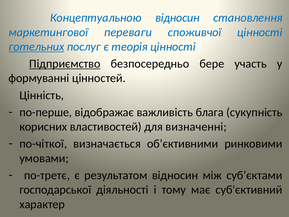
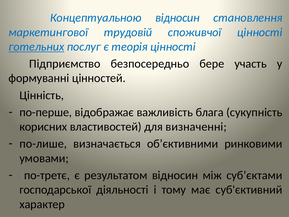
переваги: переваги -> трудовій (128, 32)
Підприємство underline: present -> none (65, 64)
по-чіткої: по-чіткої -> по-лише (43, 144)
